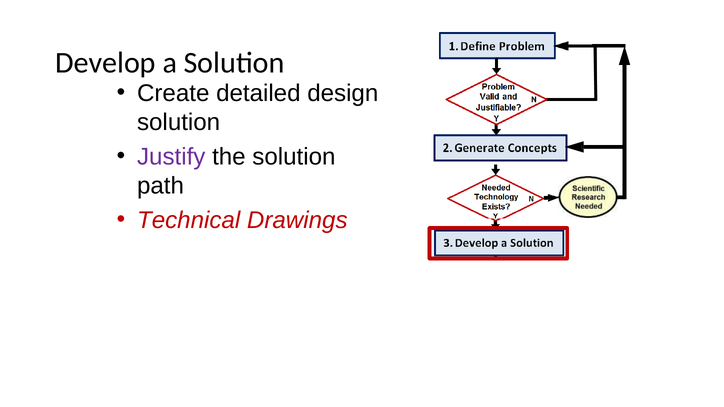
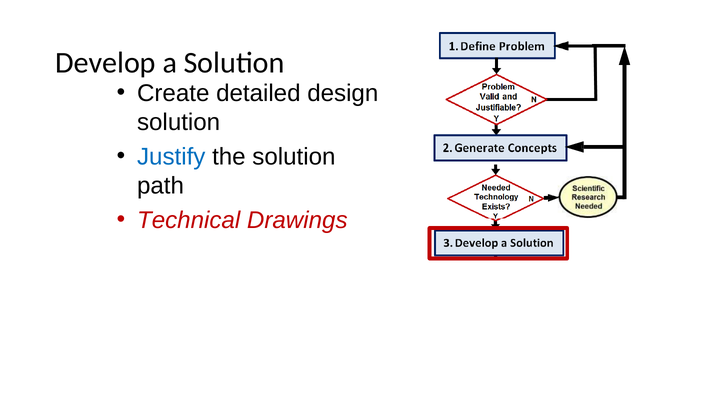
Justify colour: purple -> blue (171, 157)
